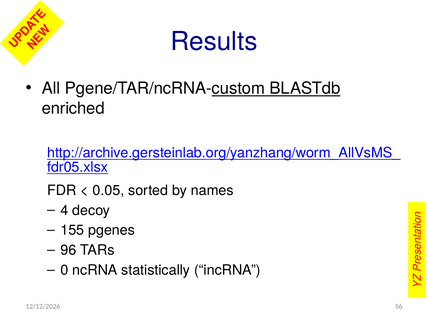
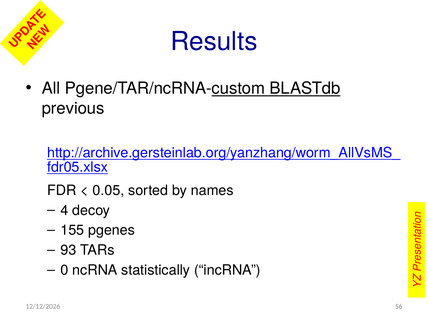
enriched: enriched -> previous (73, 108)
96: 96 -> 93 (68, 250)
